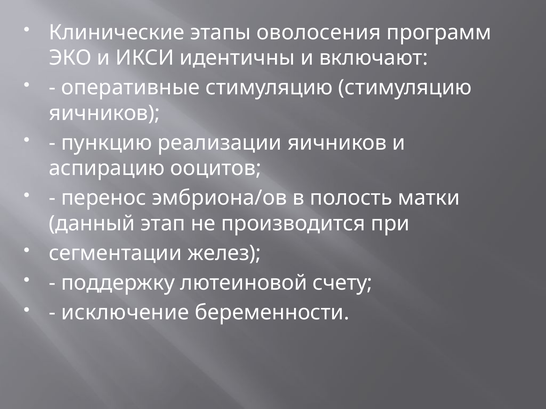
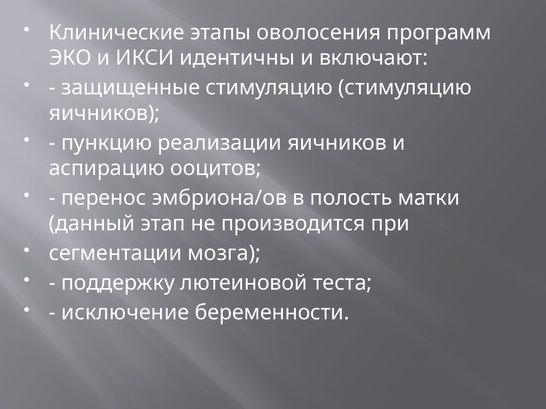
оперативные: оперативные -> защищенные (131, 88)
желез: желез -> мозга (224, 253)
счету: счету -> теста (343, 283)
